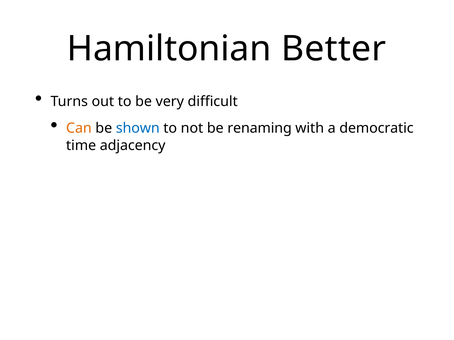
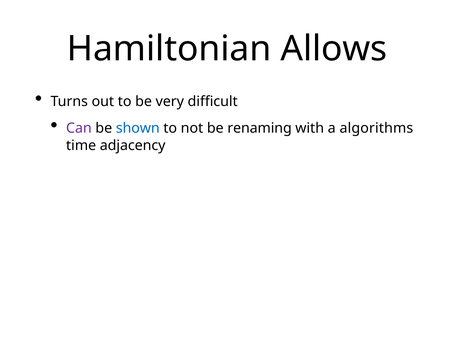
Better: Better -> Allows (334, 49)
Can colour: orange -> purple (79, 129)
democratic: democratic -> algorithms (376, 129)
